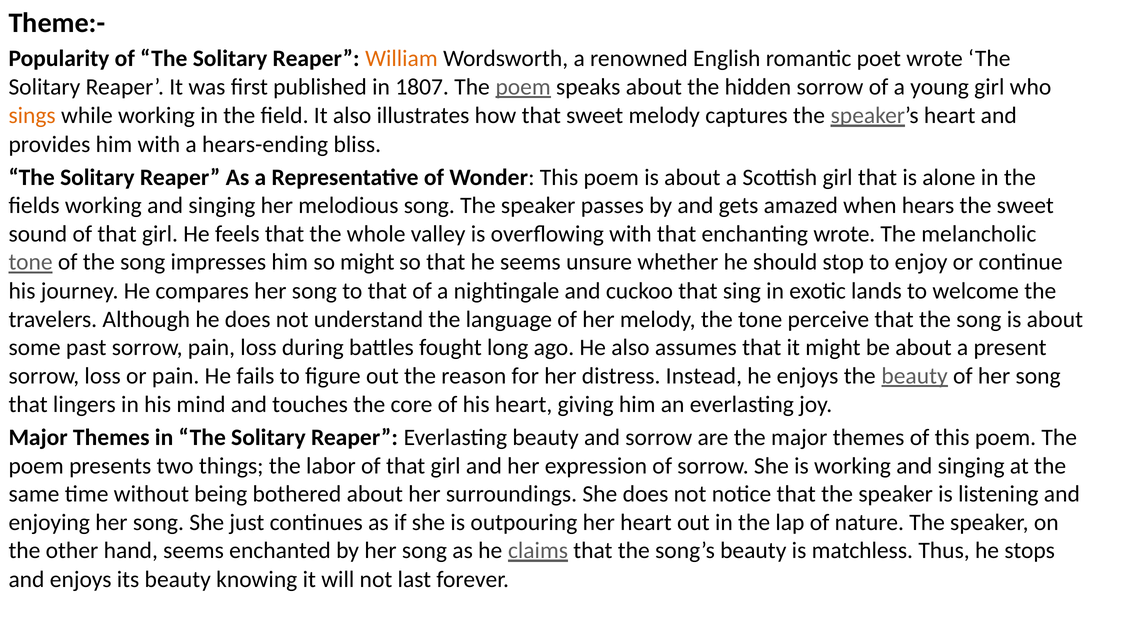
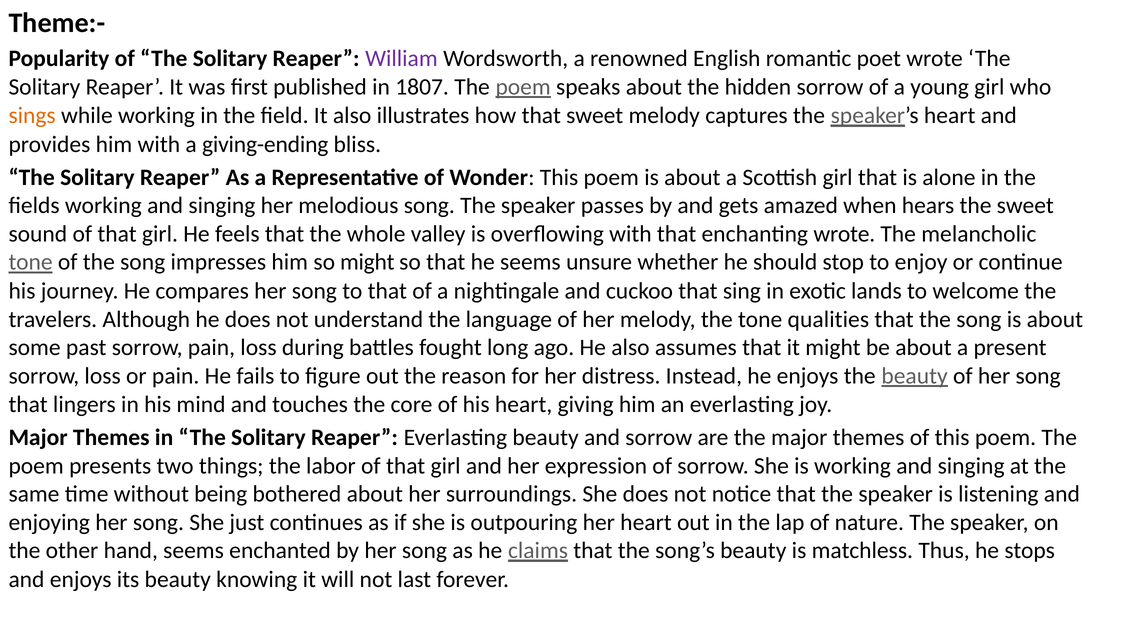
William colour: orange -> purple (401, 59)
hears-ending: hears-ending -> giving-ending (265, 144)
perceive: perceive -> qualities (828, 319)
